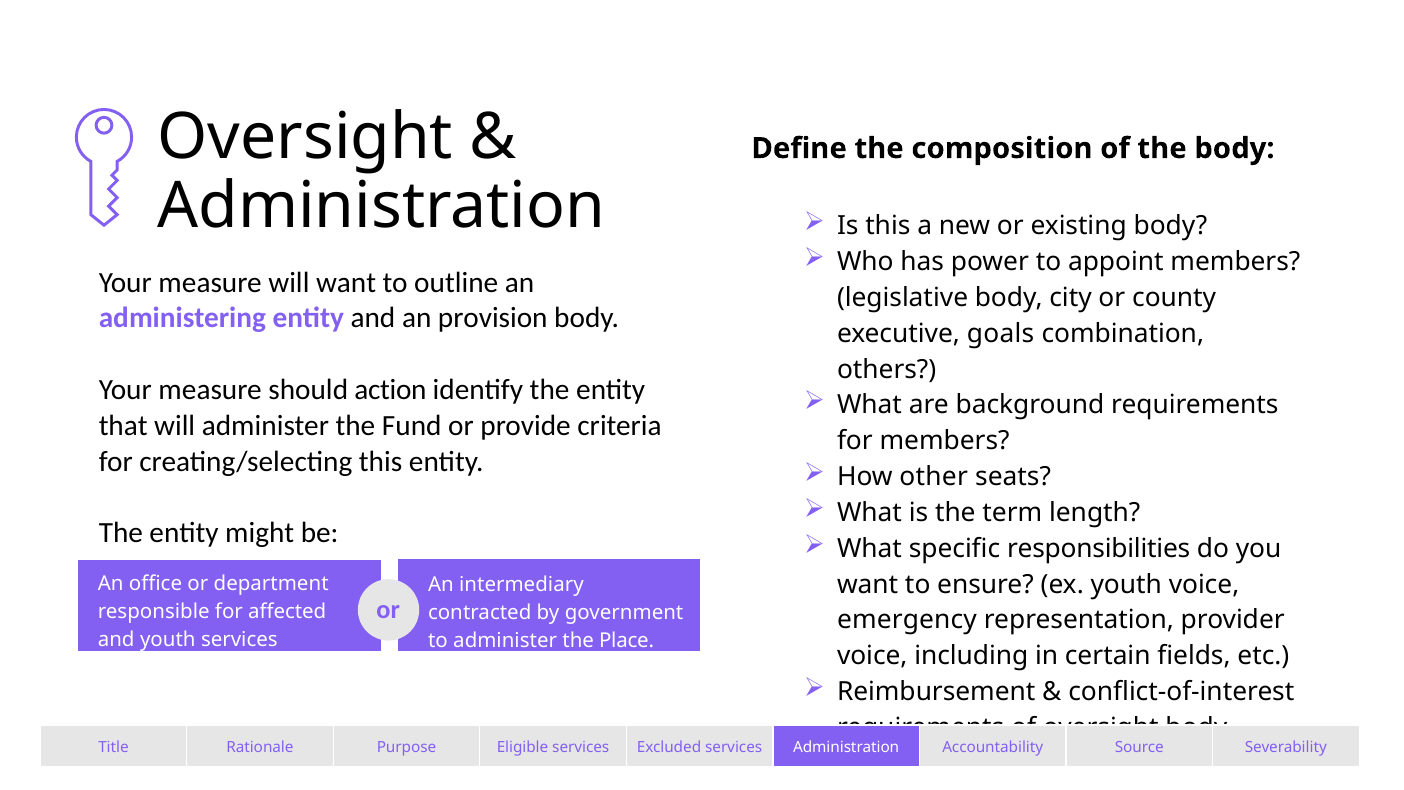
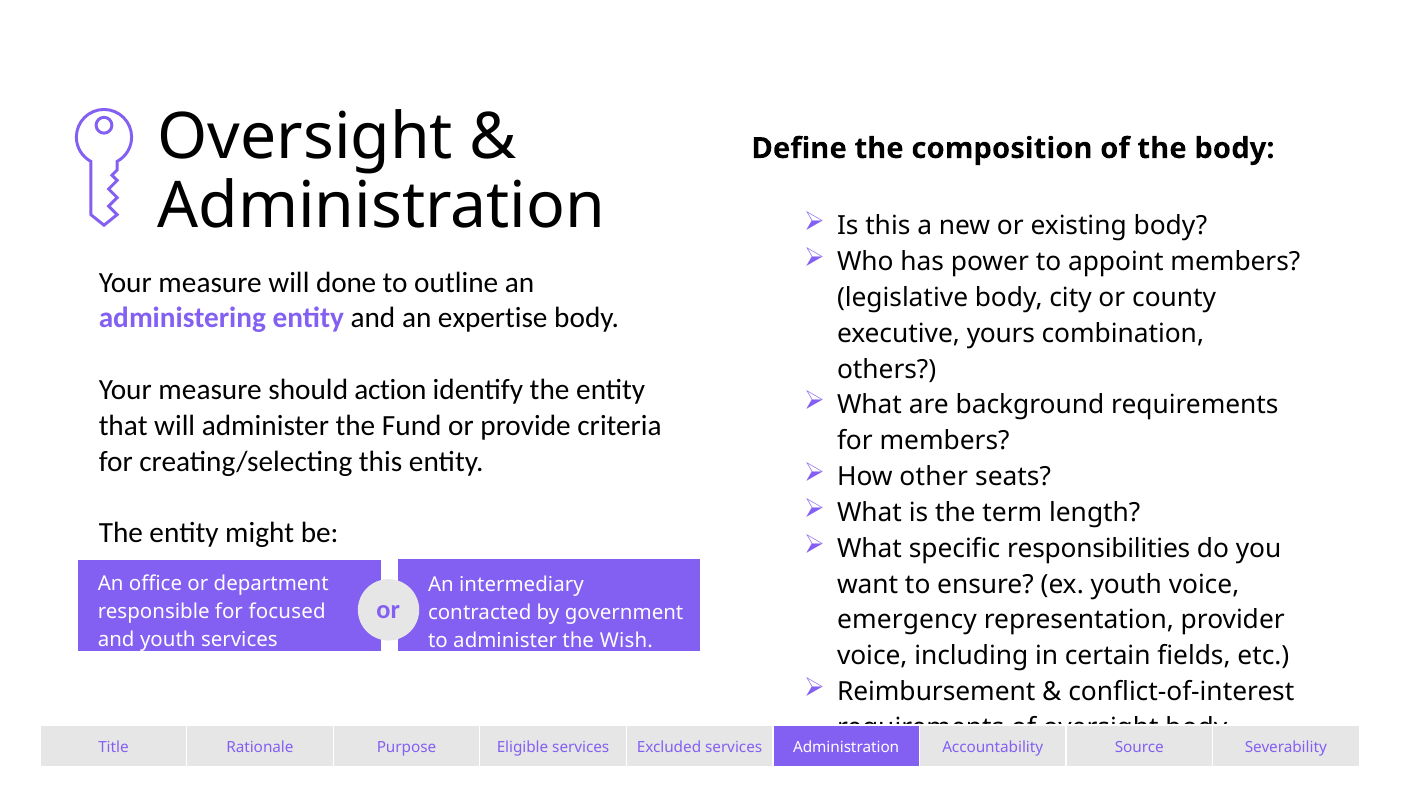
will want: want -> done (346, 282)
provision: provision -> expertise (493, 318)
goals: goals -> yours (1001, 333)
affected: affected -> focused (287, 611)
Place: Place -> Wish (626, 641)
